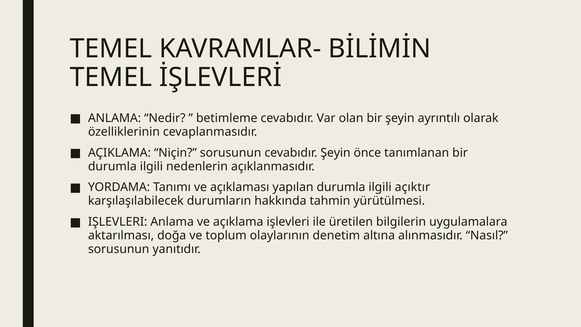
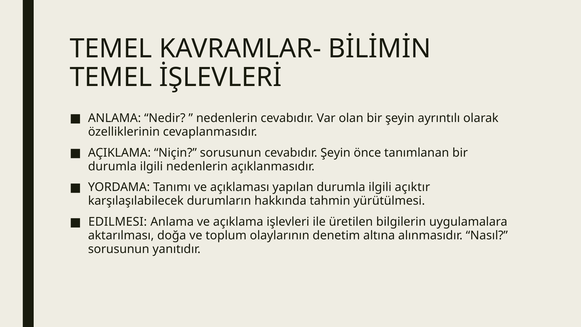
betimleme: betimleme -> nedenlerin (227, 118)
IŞLEVLERI: IŞLEVLERI -> EDILMESI (118, 222)
